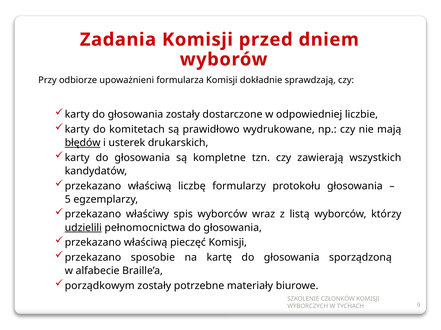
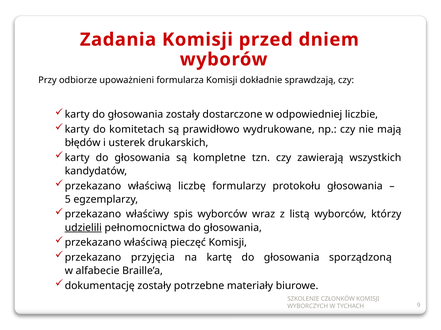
błędów underline: present -> none (83, 143)
sposobie: sposobie -> przyjęcia (153, 258)
porządkowym: porządkowym -> dokumentację (100, 286)
